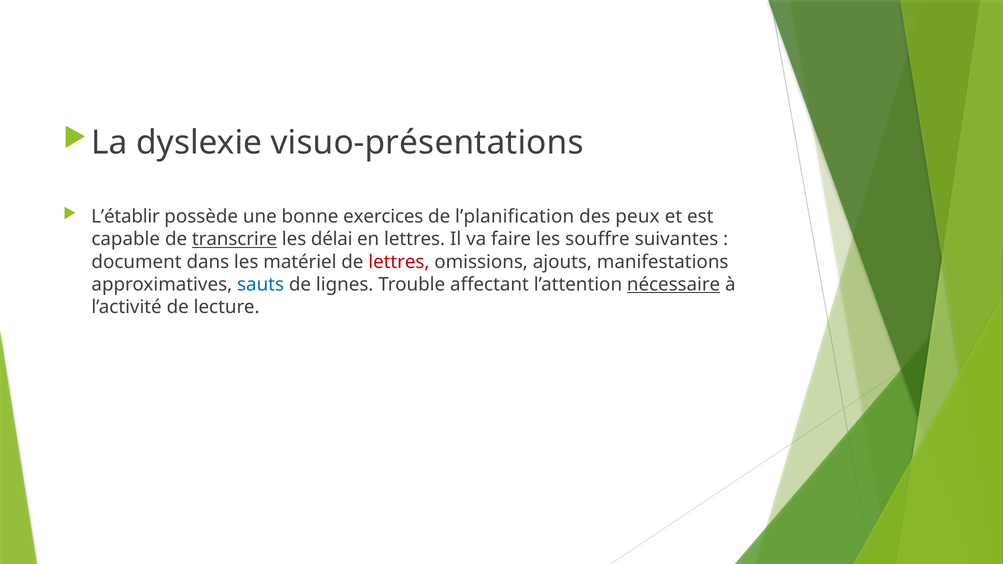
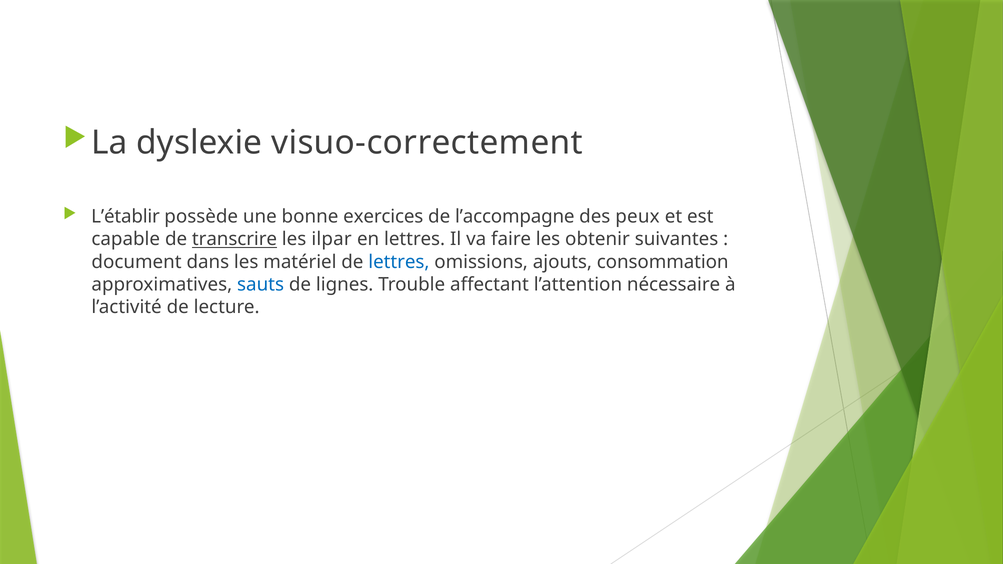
visuo-présentations: visuo-présentations -> visuo-correctement (427, 143)
l’planification: l’planification -> l’accompagne (515, 217)
délai: délai -> ilpar (332, 239)
souffre: souffre -> obtenir (597, 239)
lettres colour: red -> blue (399, 262)
manifestations: manifestations -> consommation (663, 262)
nécessaire underline: present -> none (674, 284)
